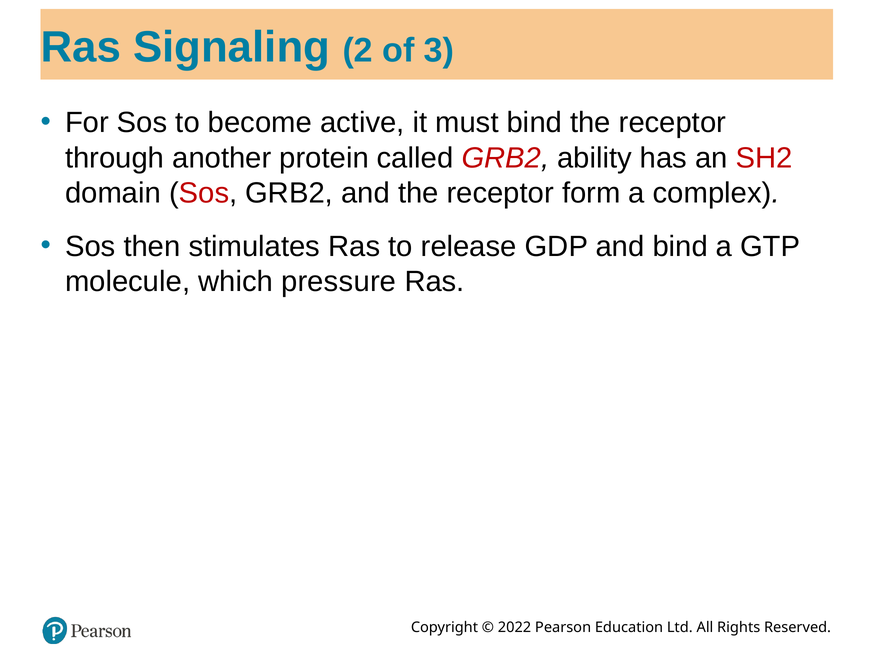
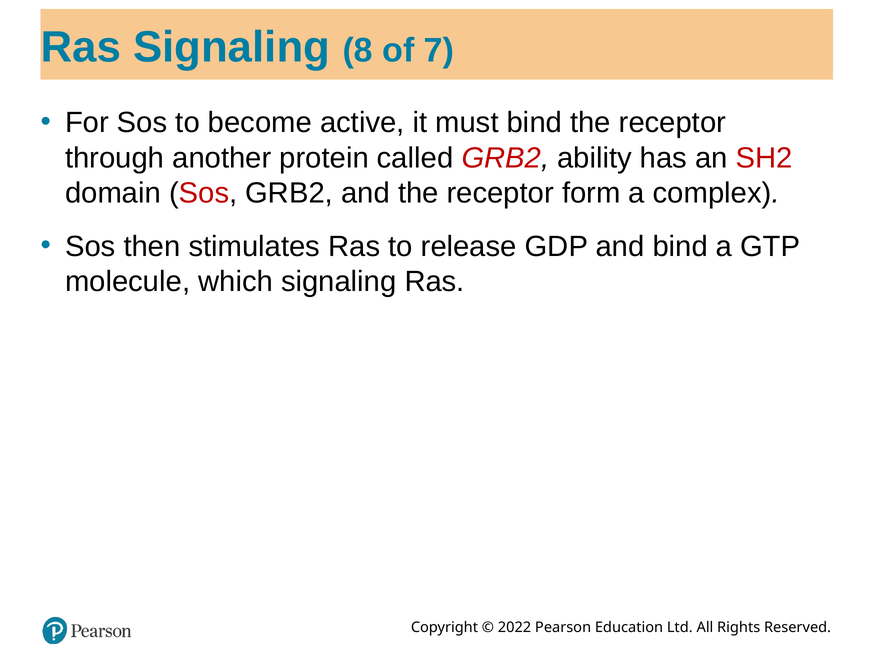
2: 2 -> 8 (358, 51)
3: 3 -> 7 (439, 51)
which pressure: pressure -> signaling (339, 281)
